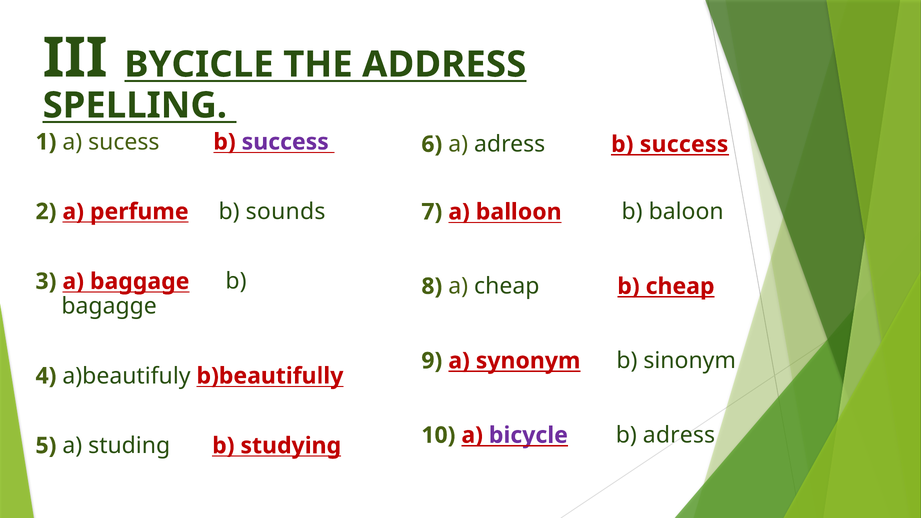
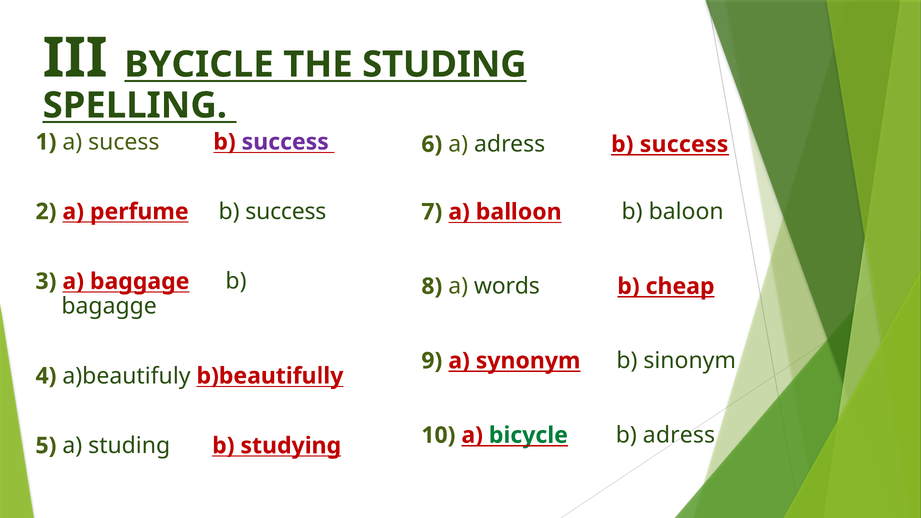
THE ADDRESS: ADDRESS -> STUDING (444, 65)
perfume b sounds: sounds -> success (286, 212)
a cheap: cheap -> words (507, 286)
bicycle colour: purple -> green (528, 435)
